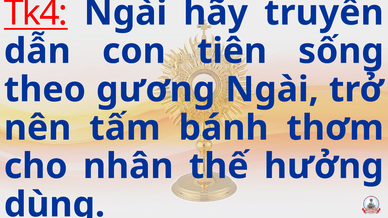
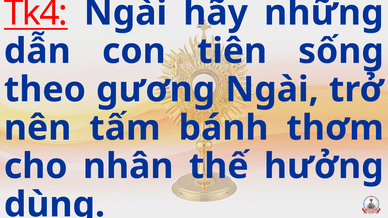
truyền: truyền -> những (324, 13)
